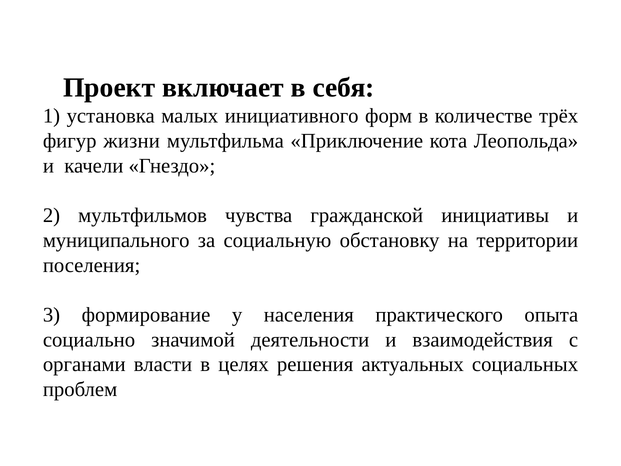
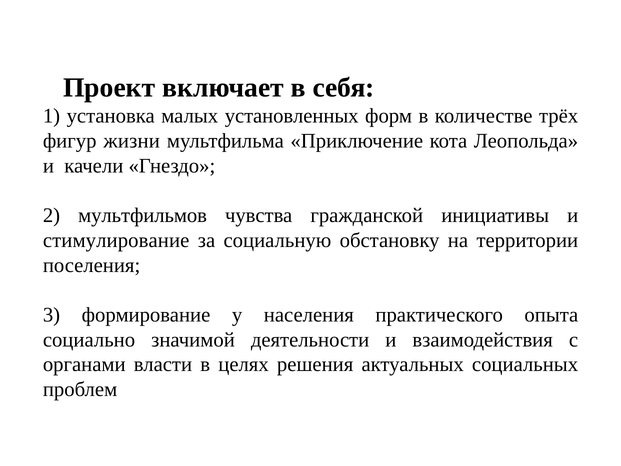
инициативного: инициативного -> установленных (292, 116)
муниципального: муниципального -> стимулирование (116, 240)
